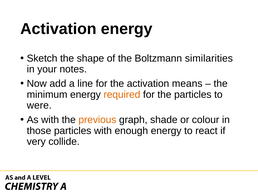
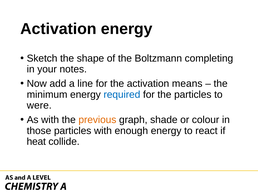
similarities: similarities -> completing (209, 58)
required colour: orange -> blue (122, 94)
very: very -> heat (36, 141)
